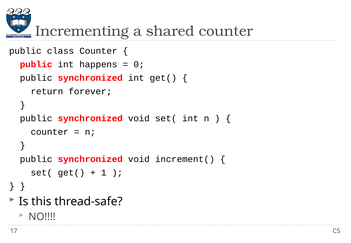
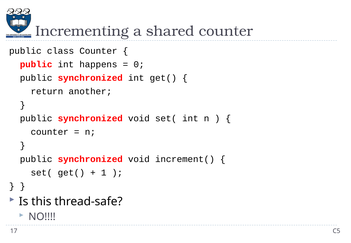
forever: forever -> another (90, 91)
